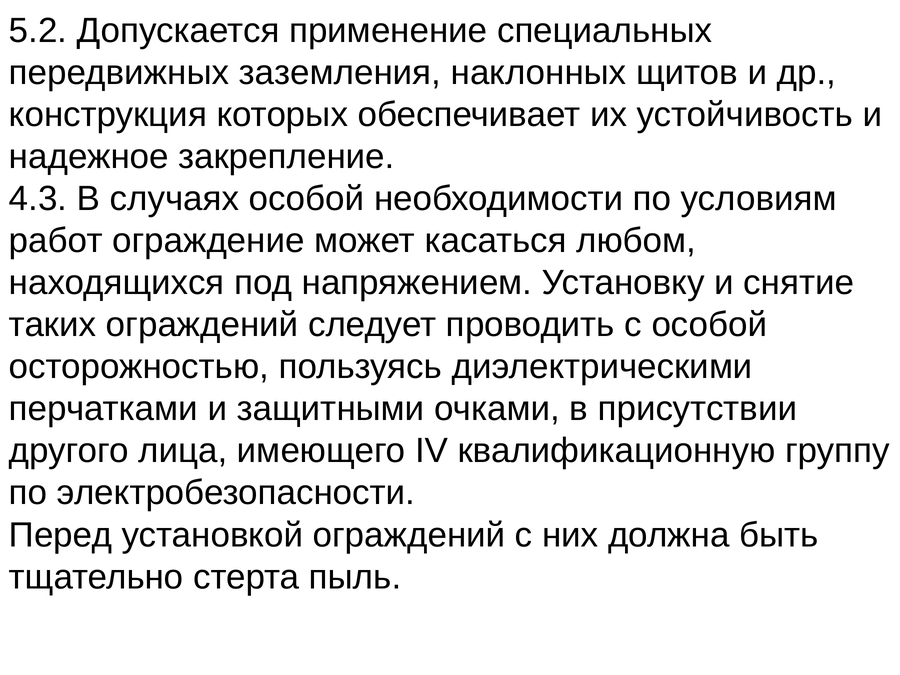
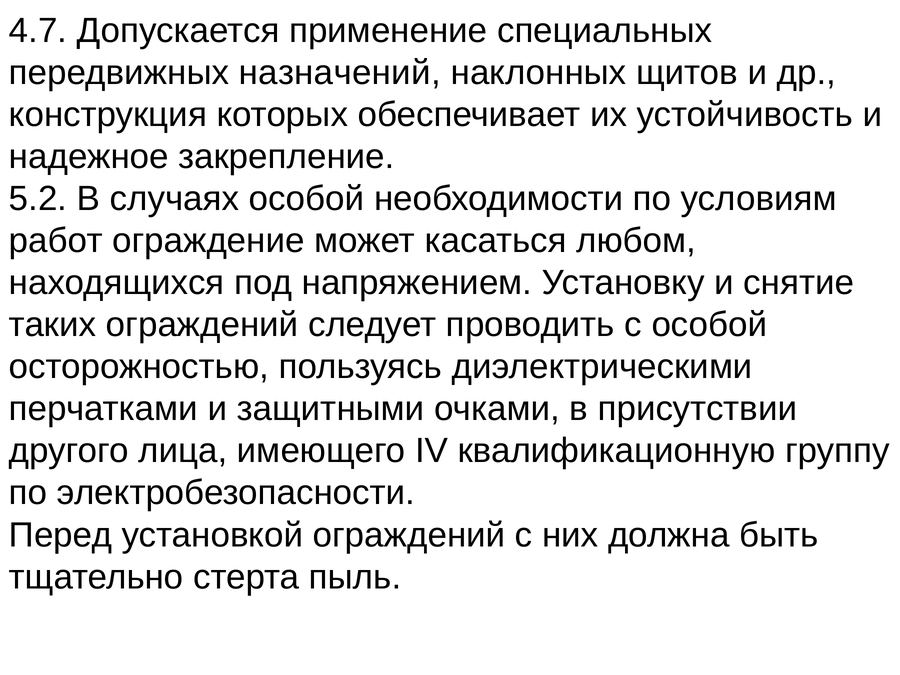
5.2: 5.2 -> 4.7 (38, 31)
заземления: заземления -> назначений (340, 73)
4.3: 4.3 -> 5.2 (38, 199)
